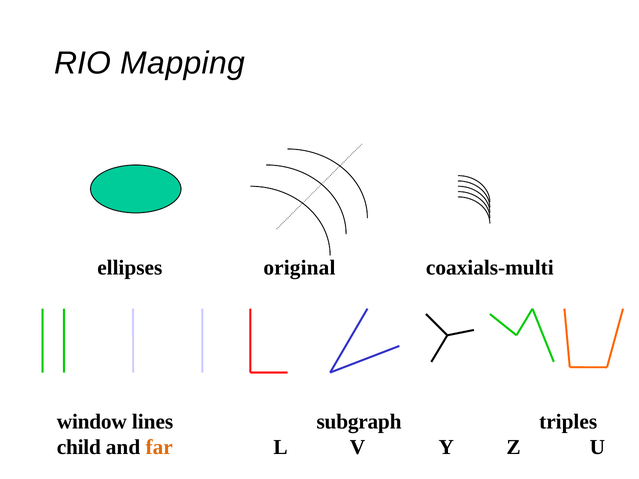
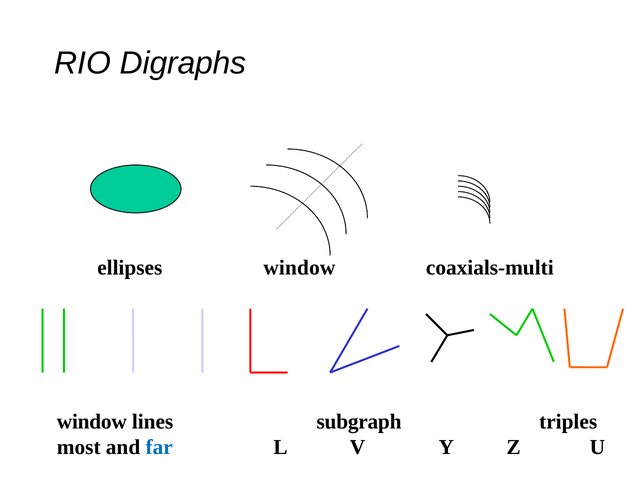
Mapping: Mapping -> Digraphs (183, 63)
ellipses original: original -> window (299, 268)
child: child -> most (79, 448)
far colour: orange -> blue (159, 448)
